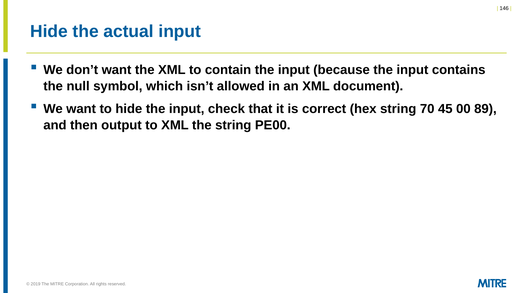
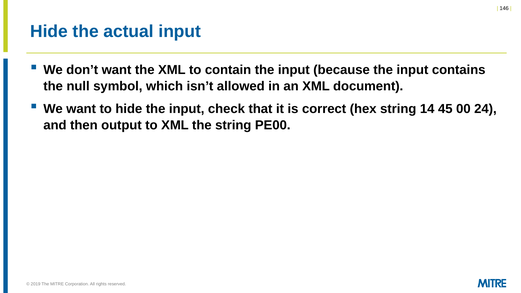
70: 70 -> 14 (427, 109)
89: 89 -> 24 (485, 109)
